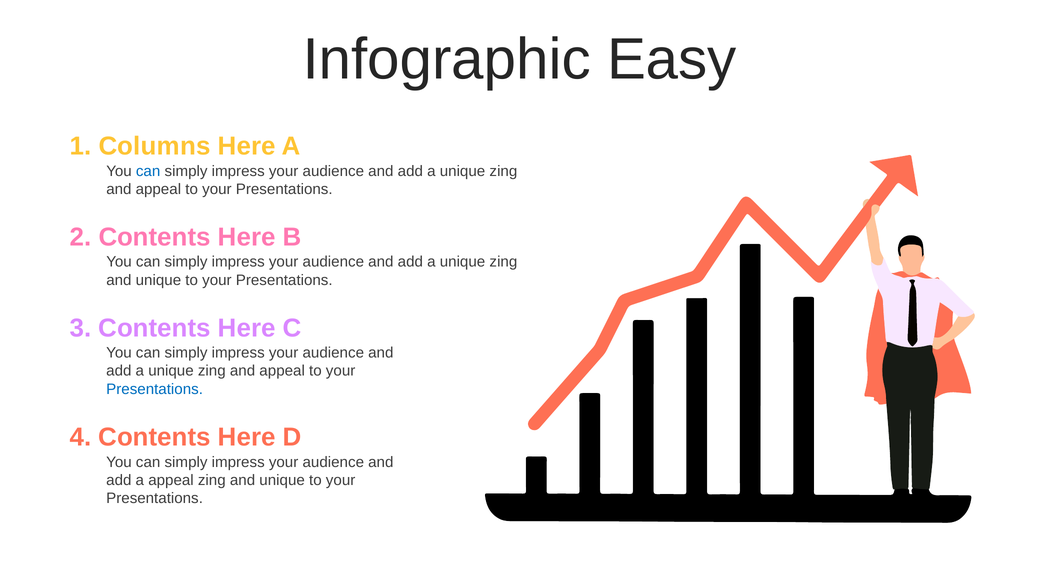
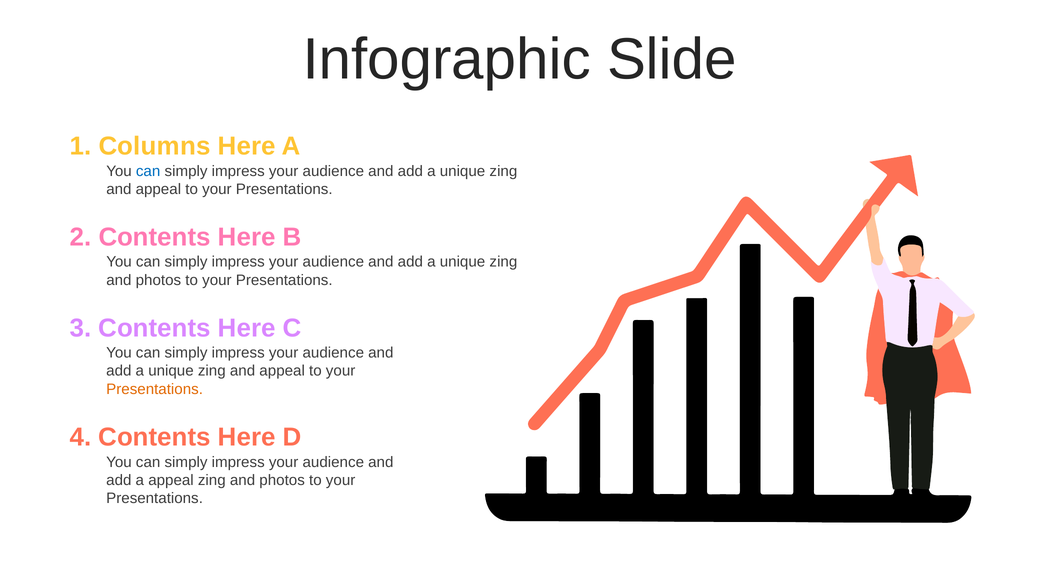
Easy: Easy -> Slide (672, 59)
unique: unique -> photos (158, 280)
Presentations colour: blue -> orange (155, 389)
unique: unique -> photos (282, 480)
